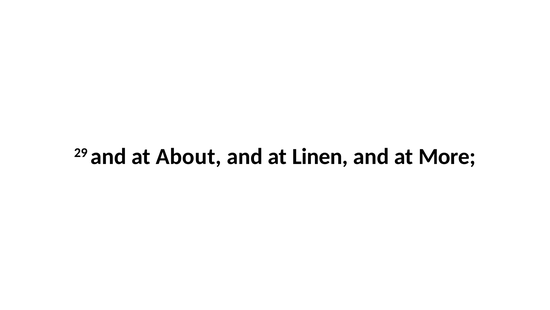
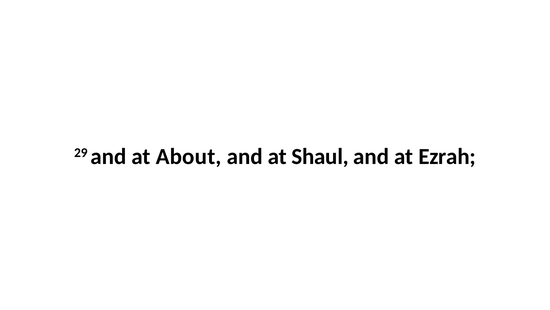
Linen: Linen -> Shaul (320, 156)
More: More -> Ezrah (447, 156)
